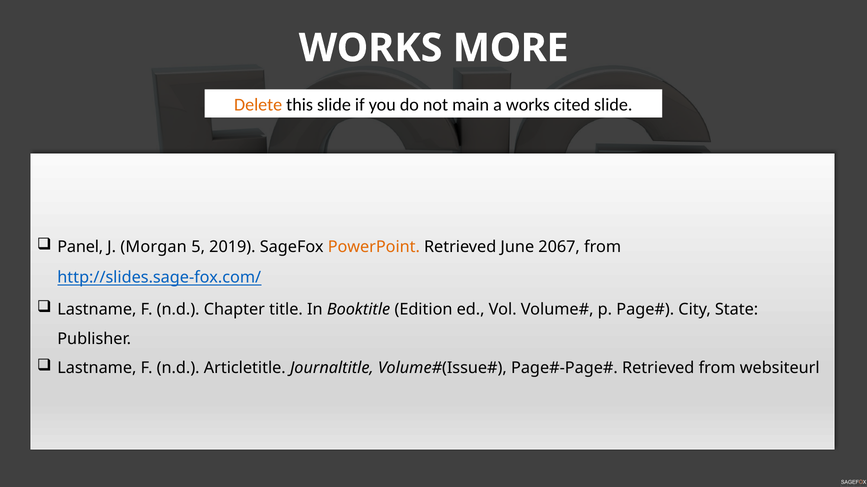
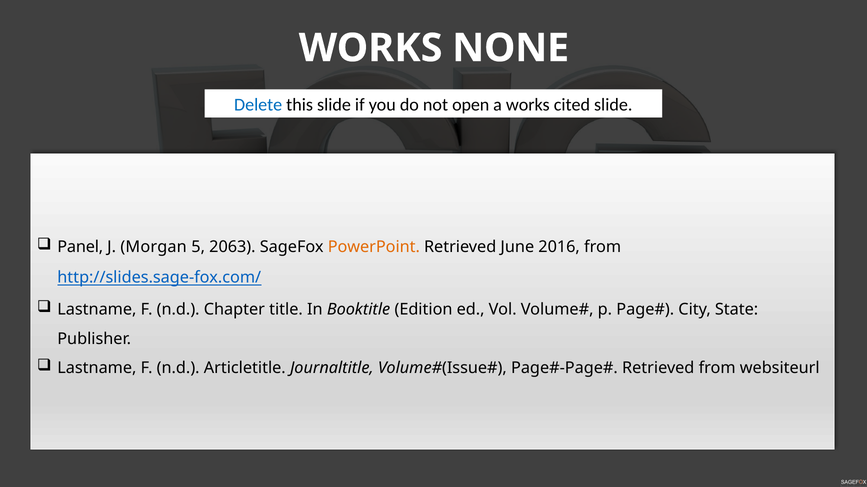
MORE: MORE -> NONE (511, 48)
Delete colour: orange -> blue (258, 105)
main: main -> open (471, 105)
2019: 2019 -> 2063 (232, 247)
2067: 2067 -> 2016 (559, 247)
